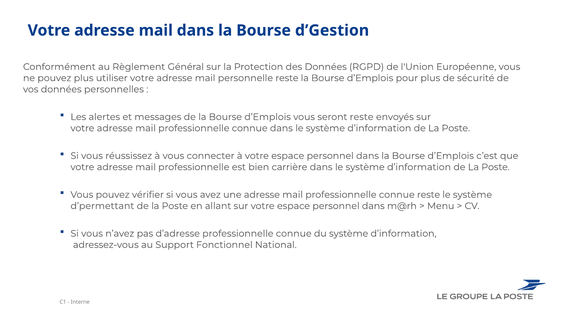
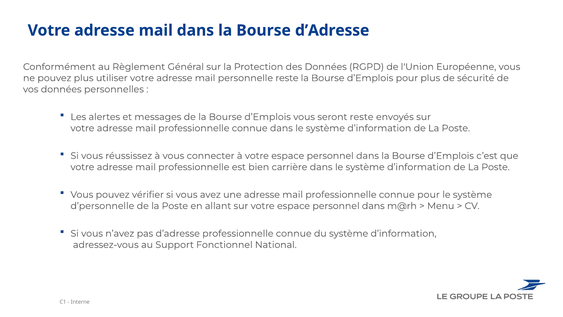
Bourse d’Gestion: d’Gestion -> d’Adresse (332, 30)
connue reste: reste -> pour (428, 194)
d’permettant: d’permettant -> d’personnelle (102, 206)
